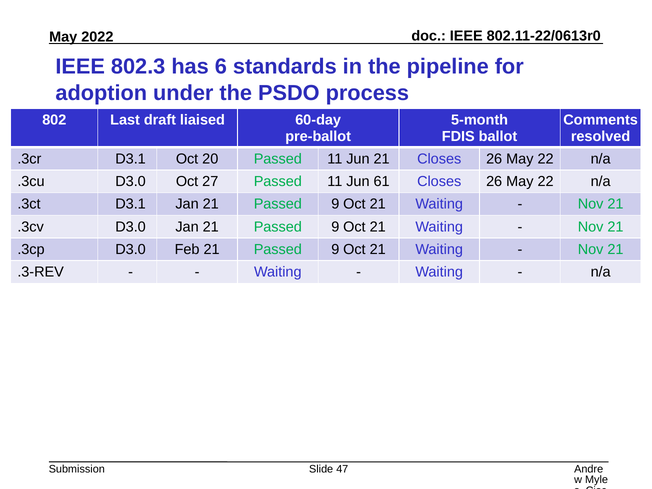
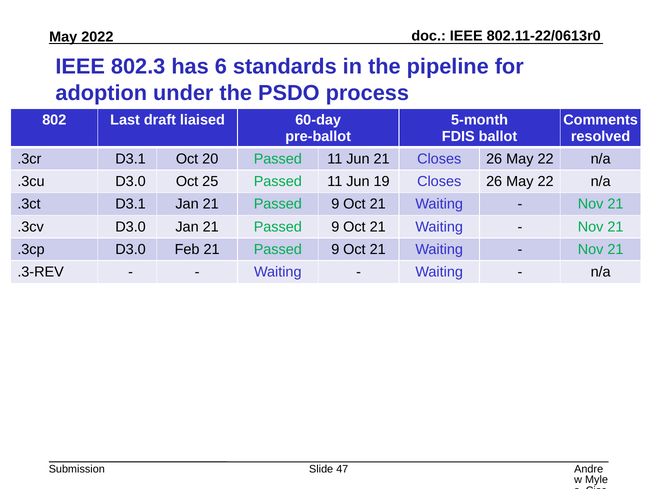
27: 27 -> 25 (210, 182)
61: 61 -> 19 (382, 182)
